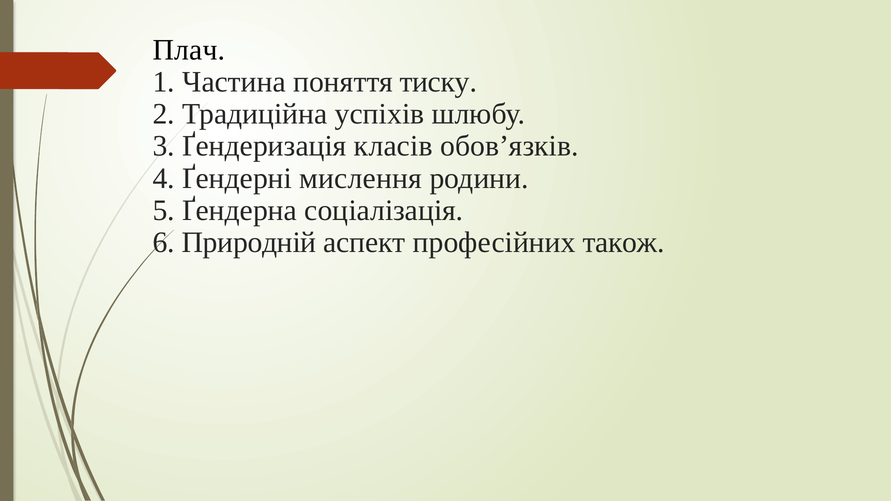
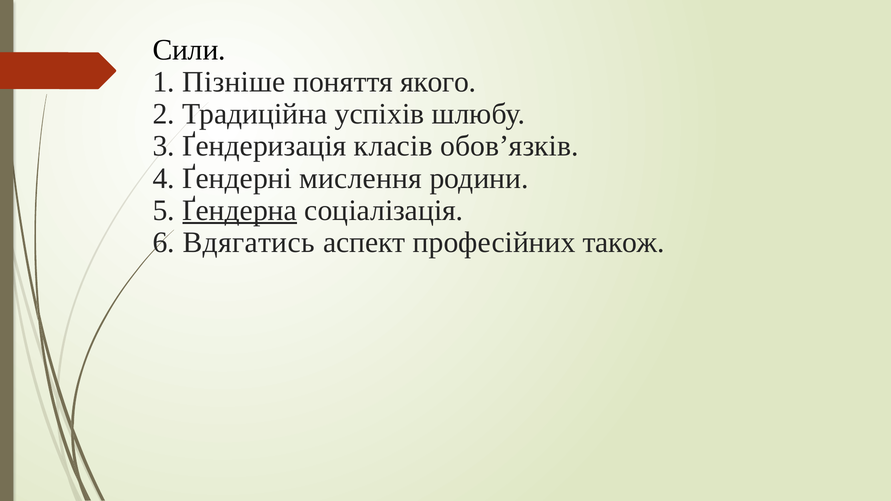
Плач: Плач -> Сили (189, 50)
Частина: Частина -> Пізніше (234, 82)
тиску: тиску -> якого (438, 82)
Ґендерна underline: none -> present (240, 210)
Природній: Природній -> Вдягатись (249, 242)
